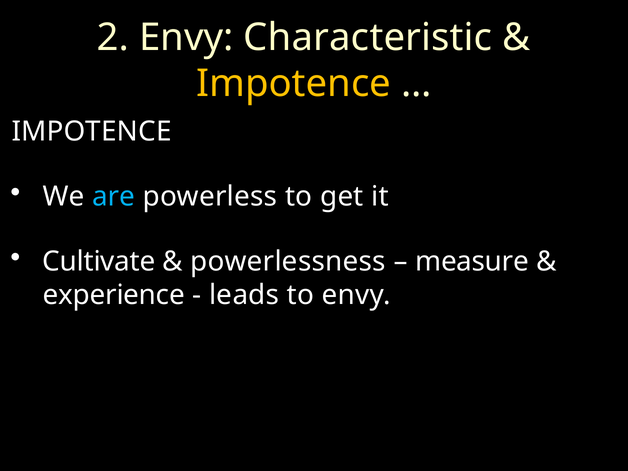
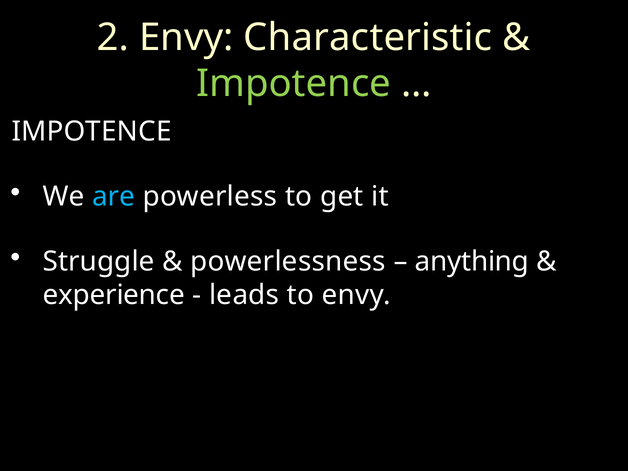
Impotence colour: yellow -> light green (294, 84)
Cultivate: Cultivate -> Struggle (99, 262)
measure: measure -> anything (472, 262)
